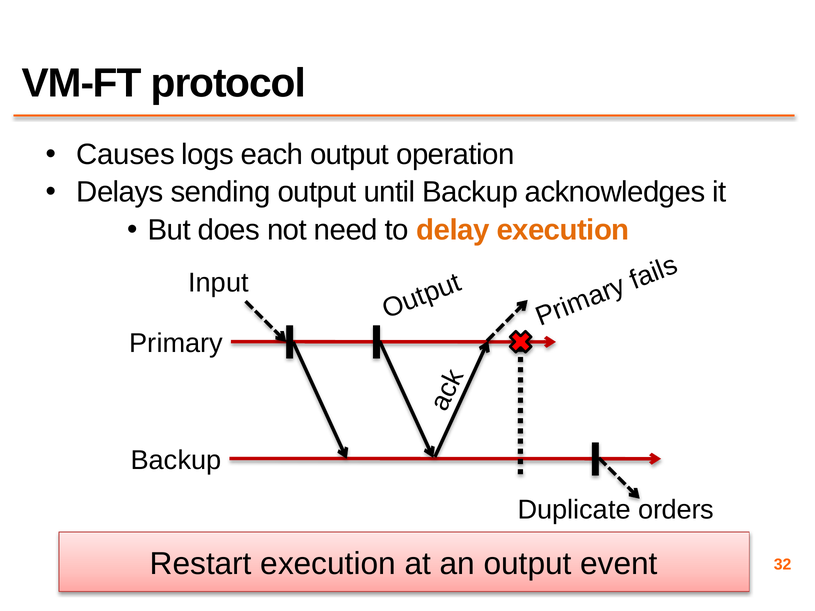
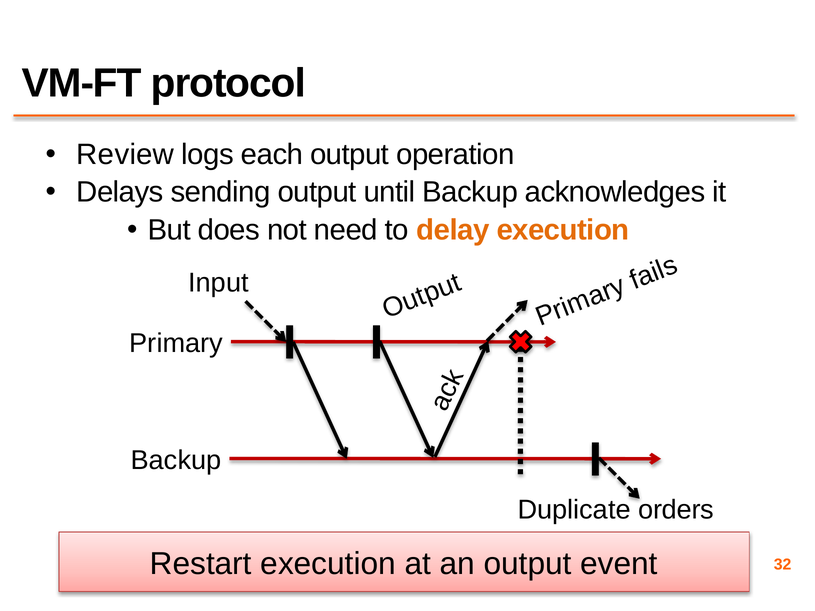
Causes: Causes -> Review (125, 155)
